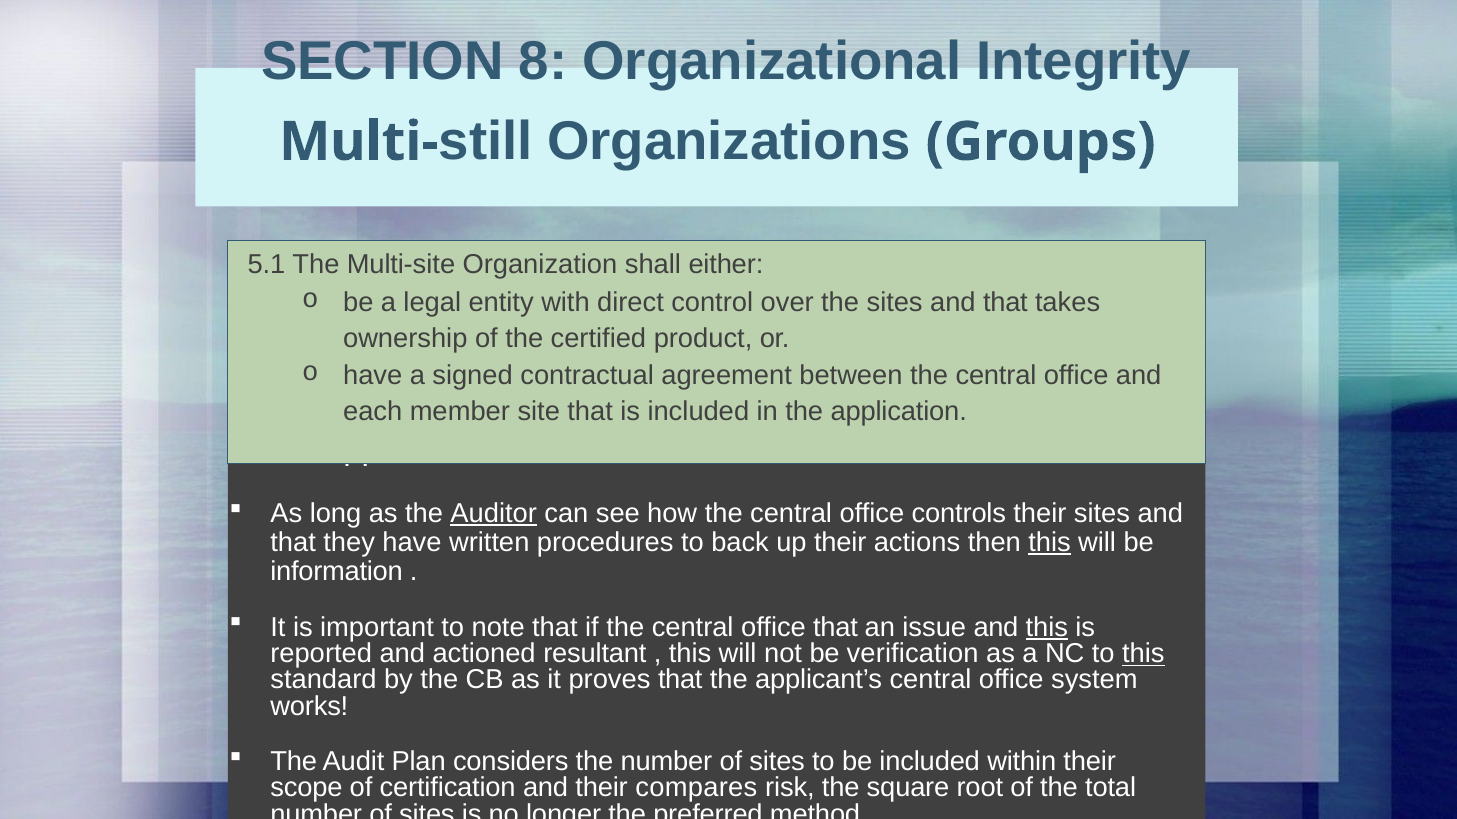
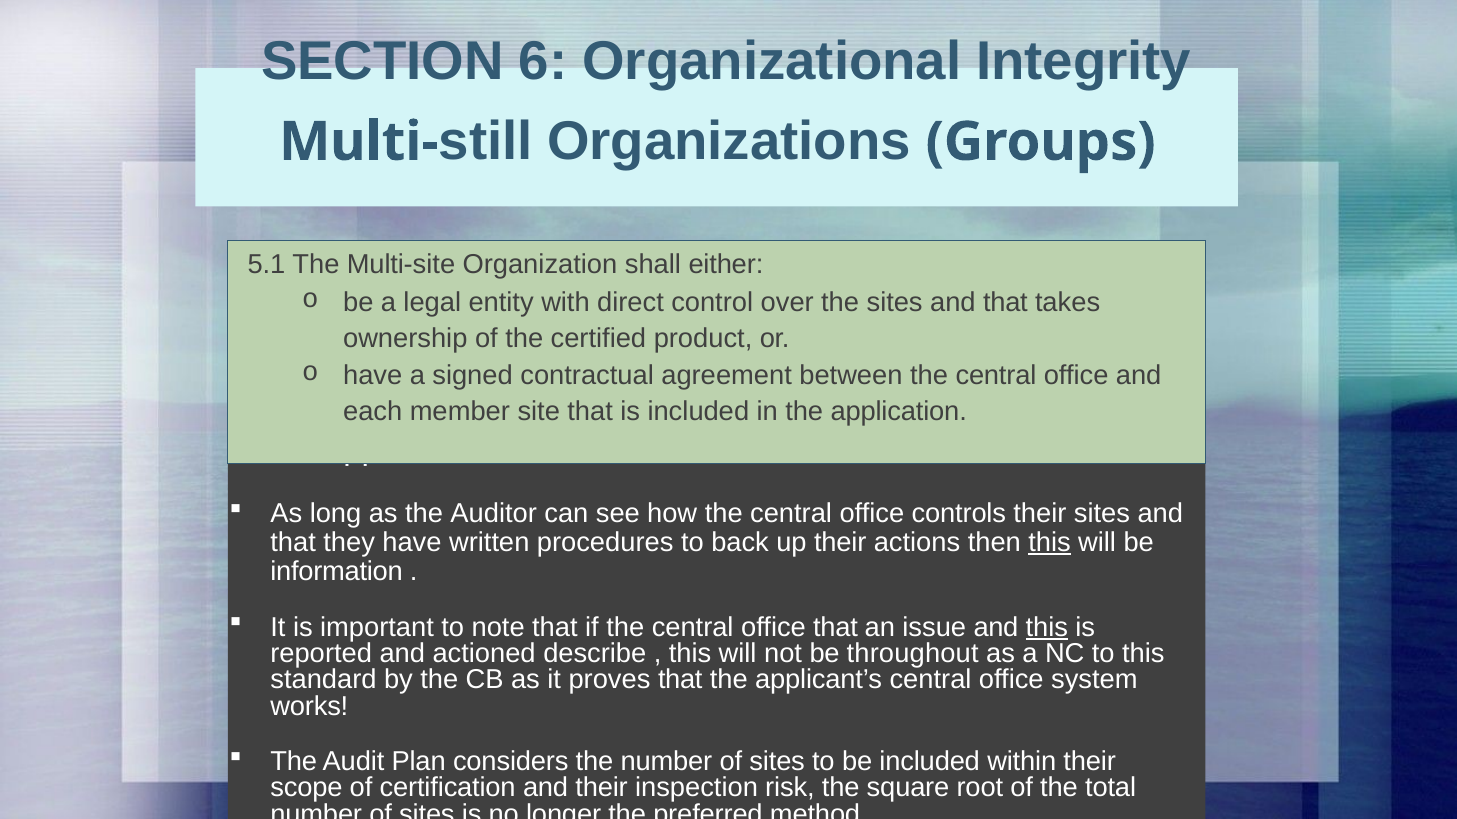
8: 8 -> 6 (543, 61)
Auditor underline: present -> none (494, 514)
resultant: resultant -> describe (595, 654)
verification: verification -> throughout (913, 654)
this underline: present -> none (1143, 654)
compares: compares -> inspection (697, 789)
